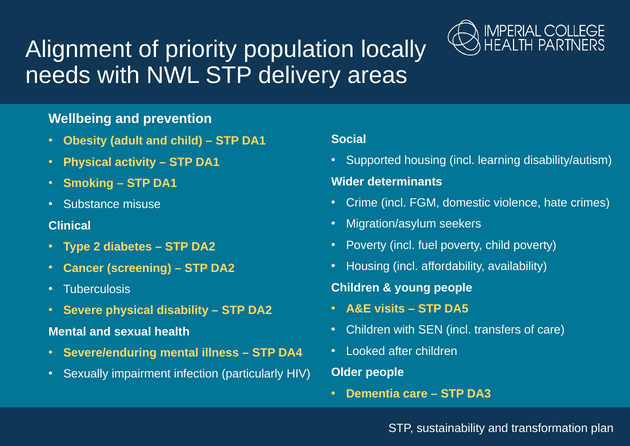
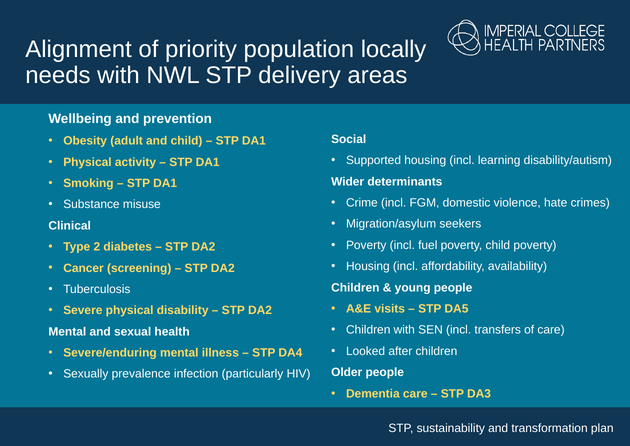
impairment: impairment -> prevalence (141, 374)
